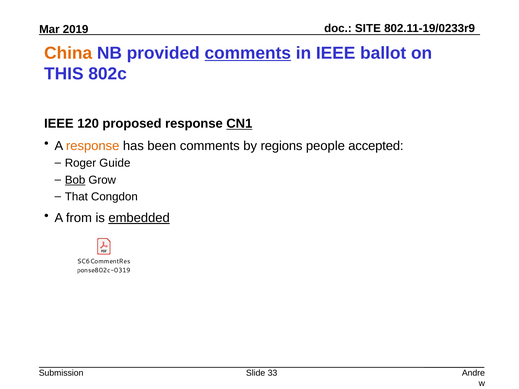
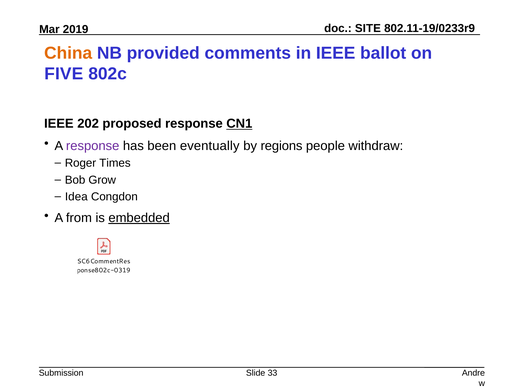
comments underline: present -> none (248, 53)
THIS: THIS -> FIVE (64, 74)
120: 120 -> 202 (88, 124)
response colour: orange -> purple (93, 146)
been comments: comments -> eventually (210, 146)
accepted: accepted -> withdraw (376, 146)
Guide: Guide -> Times (115, 163)
Bob underline: present -> none (75, 180)
That: That -> Idea (76, 197)
